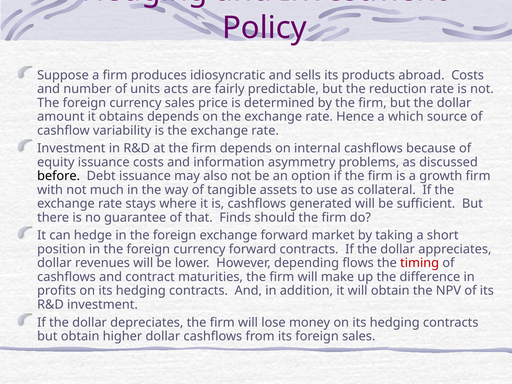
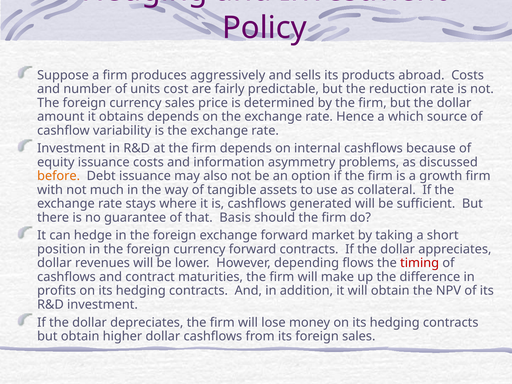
idiosyncratic: idiosyncratic -> aggressively (228, 75)
acts: acts -> cost (176, 89)
before colour: black -> orange (59, 176)
Finds: Finds -> Basis (235, 218)
